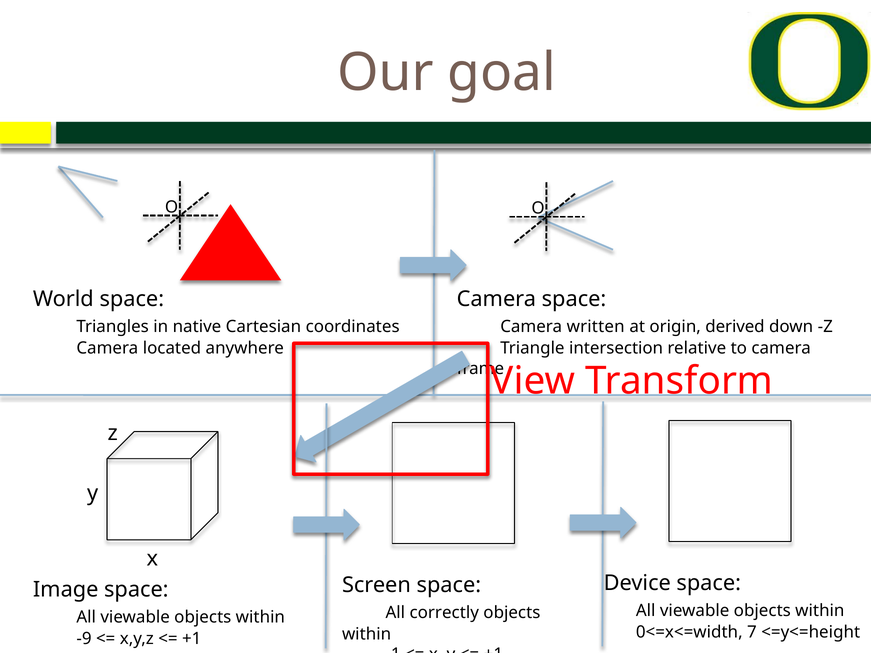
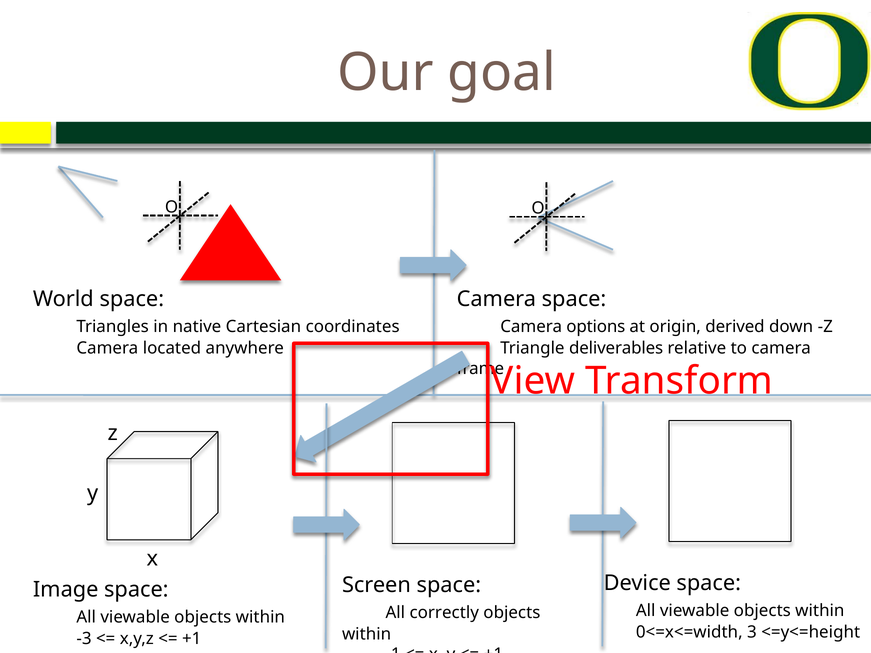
written: written -> options (596, 327)
intersection: intersection -> deliverables (616, 348)
7: 7 -> 3 (752, 632)
-9: -9 -> -3 (84, 639)
